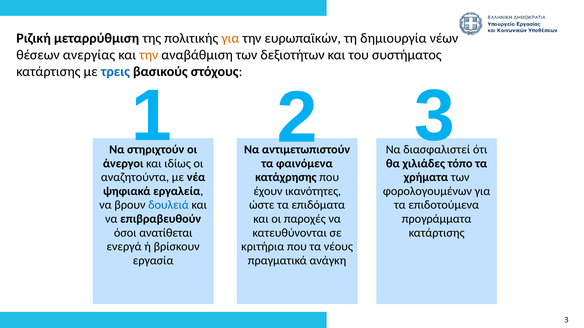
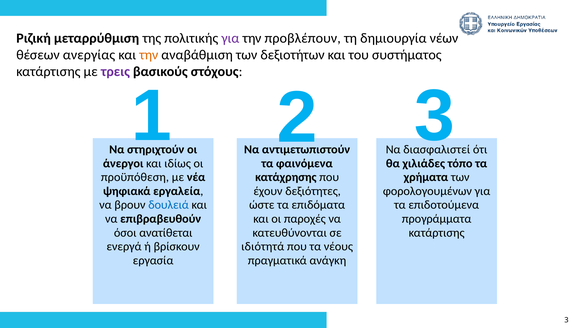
για colour: orange -> purple (230, 38)
ευρωπαϊκών: ευρωπαϊκών -> προβλέπουν (303, 38)
τρεις colour: blue -> purple (115, 72)
αναζητούντα: αναζητούντα -> προϋπόθεση (135, 177)
ικανότητες: ικανότητες -> δεξιότητες (313, 191)
κριτήρια: κριτήρια -> ιδιότητά (263, 247)
